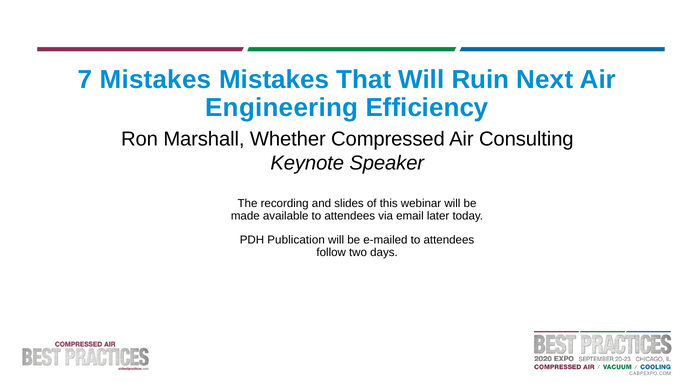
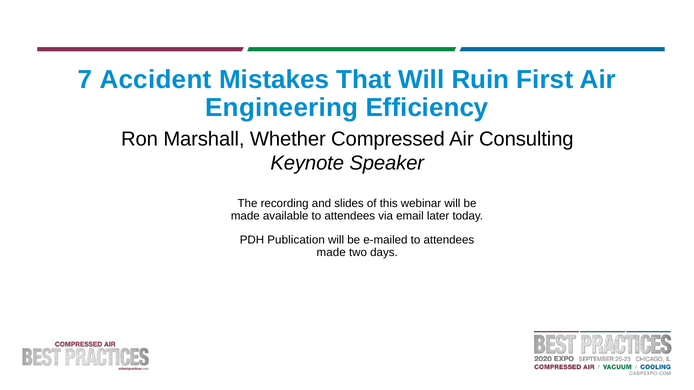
7 Mistakes: Mistakes -> Accident (156, 80)
Next: Next -> First (545, 80)
follow: follow -> made (331, 252)
